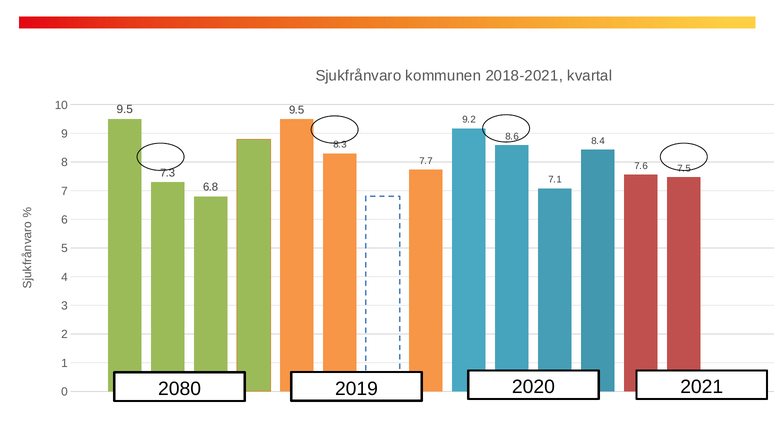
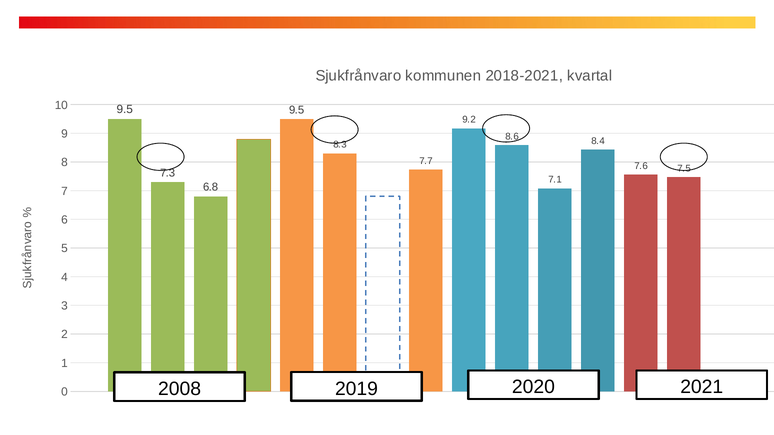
2080: 2080 -> 2008 (180, 389)
